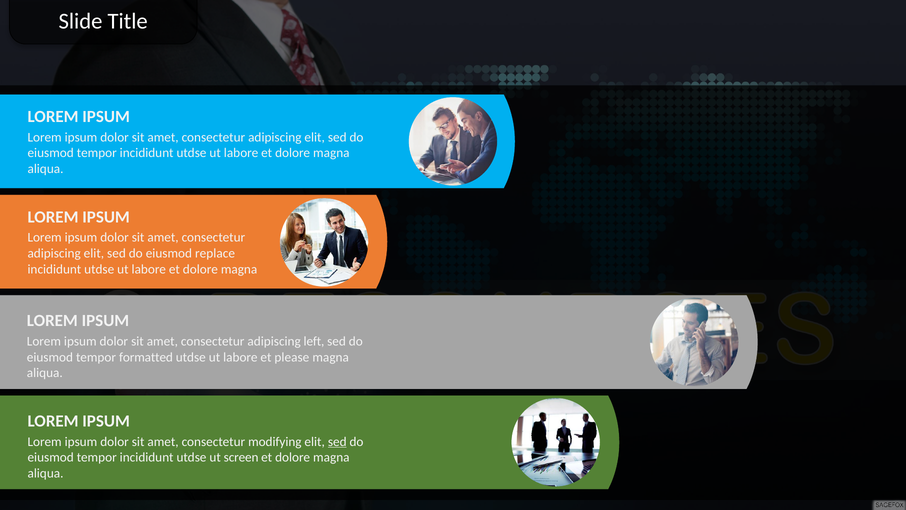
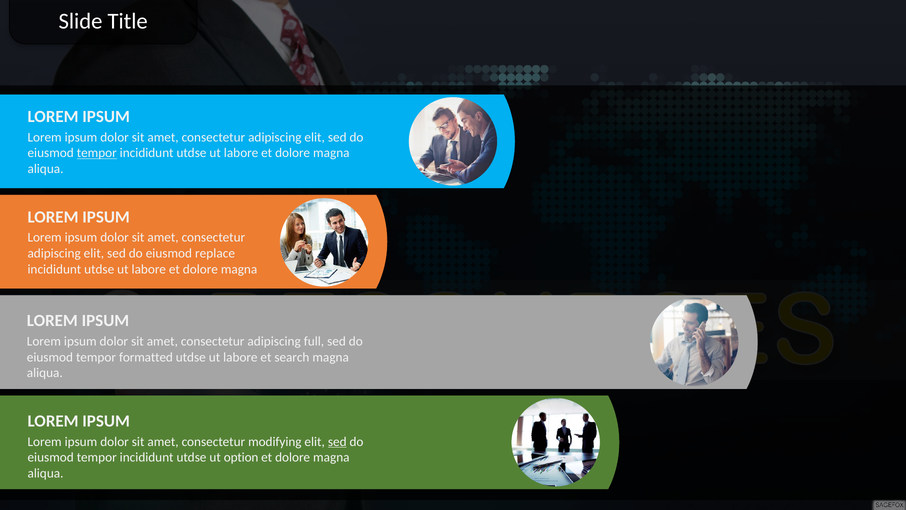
tempor underline: none -> present (97, 153)
left: left -> full (314, 341)
please: please -> search (292, 357)
screen: screen -> option (241, 457)
